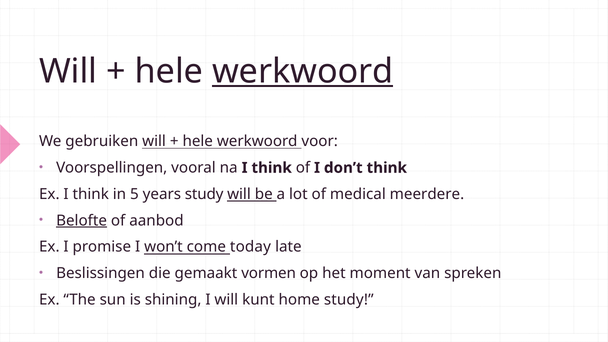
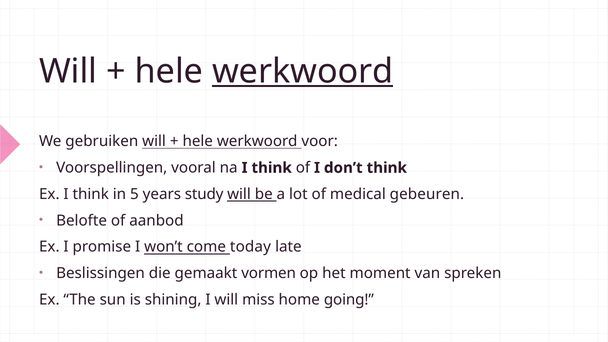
meerdere: meerdere -> gebeuren (427, 194)
Belofte underline: present -> none (82, 221)
kunt: kunt -> miss (258, 300)
home study: study -> going (349, 300)
